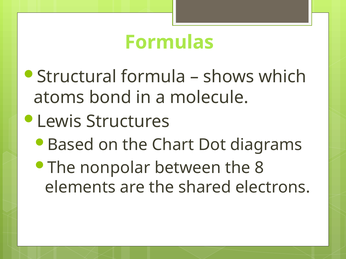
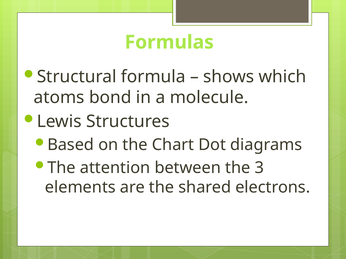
nonpolar: nonpolar -> attention (115, 168)
8: 8 -> 3 (259, 168)
